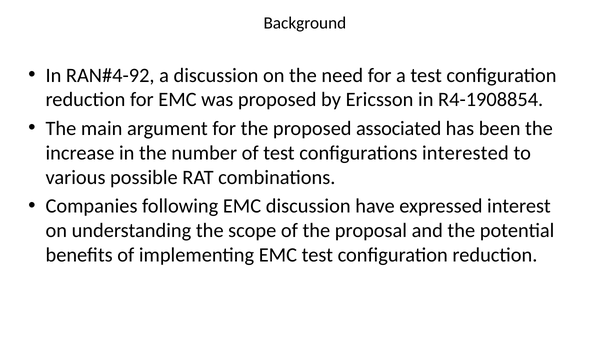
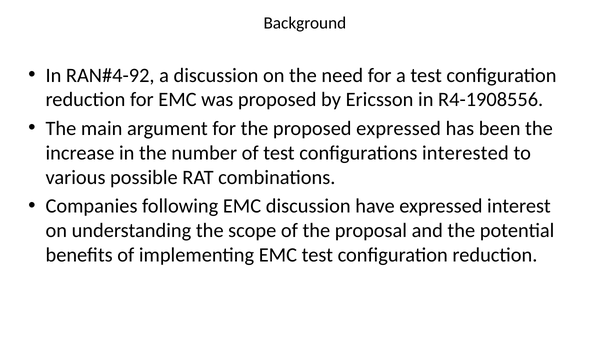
R4-1908854: R4-1908854 -> R4-1908556 (491, 100)
proposed associated: associated -> expressed (399, 128)
